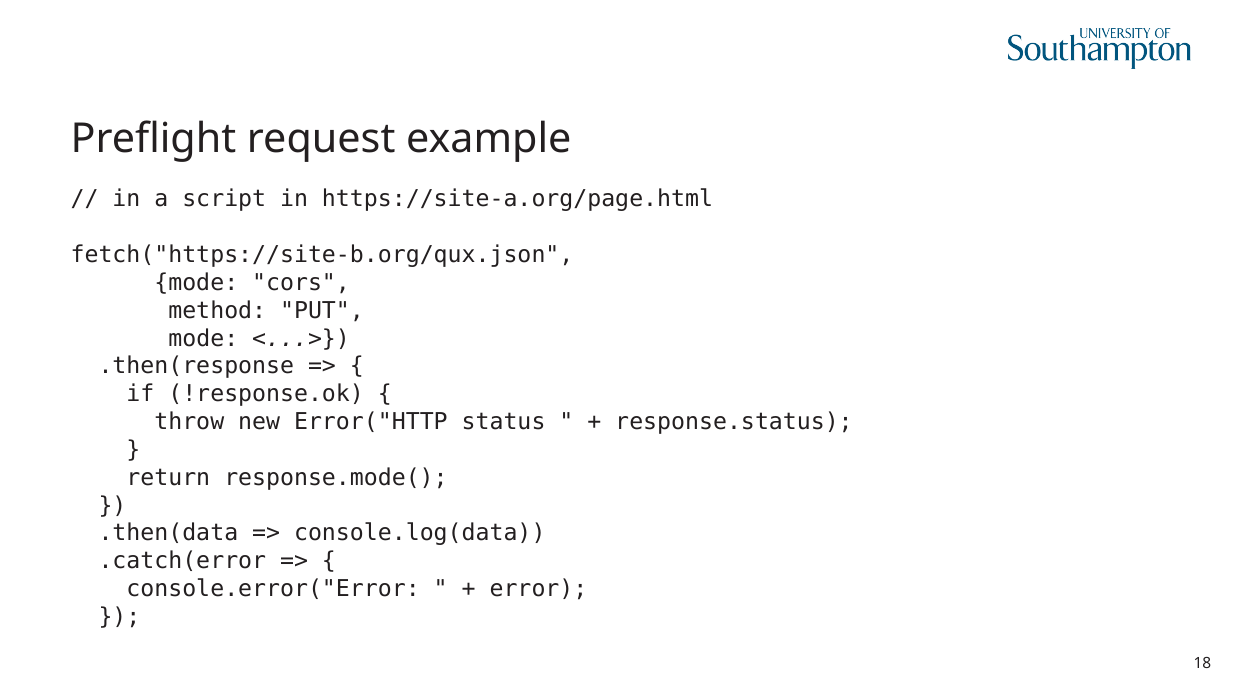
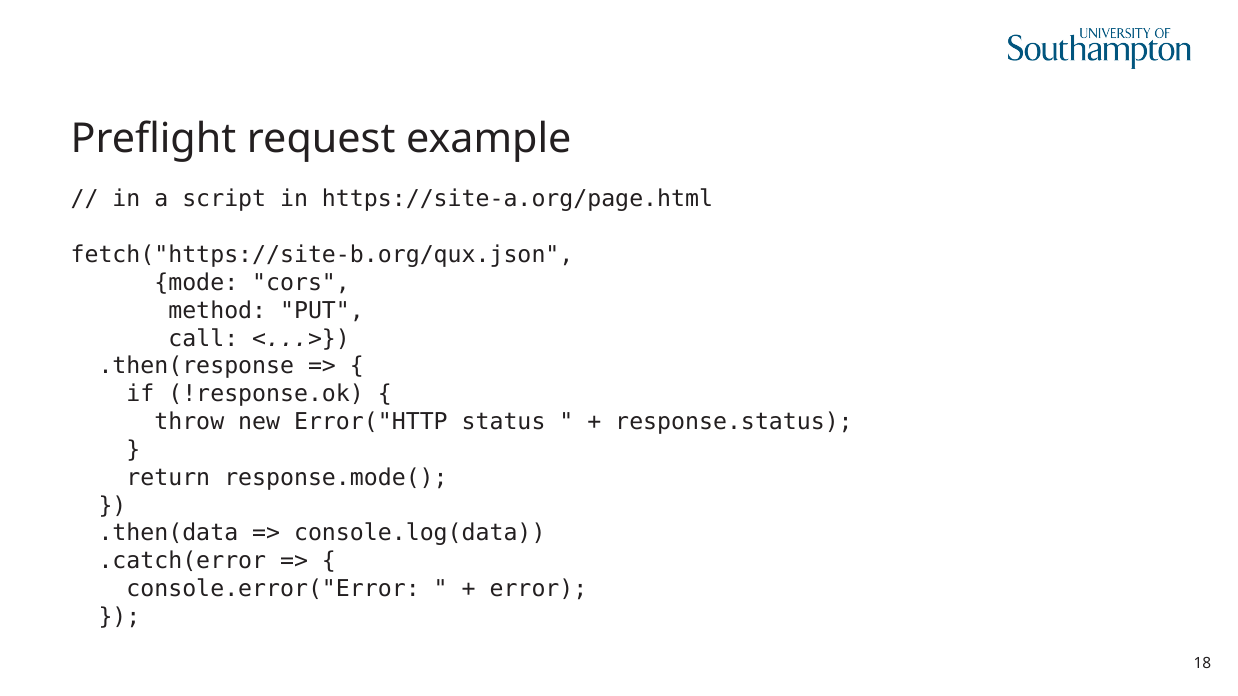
mode: mode -> call (203, 339)
